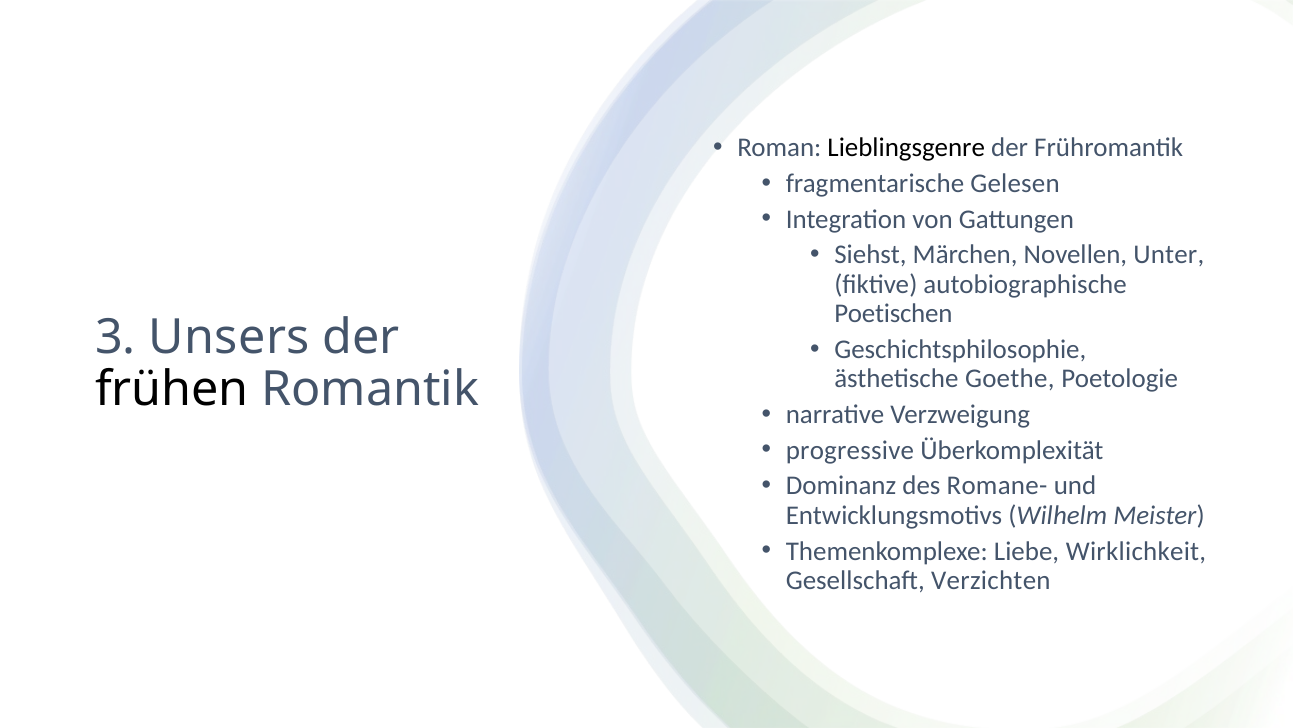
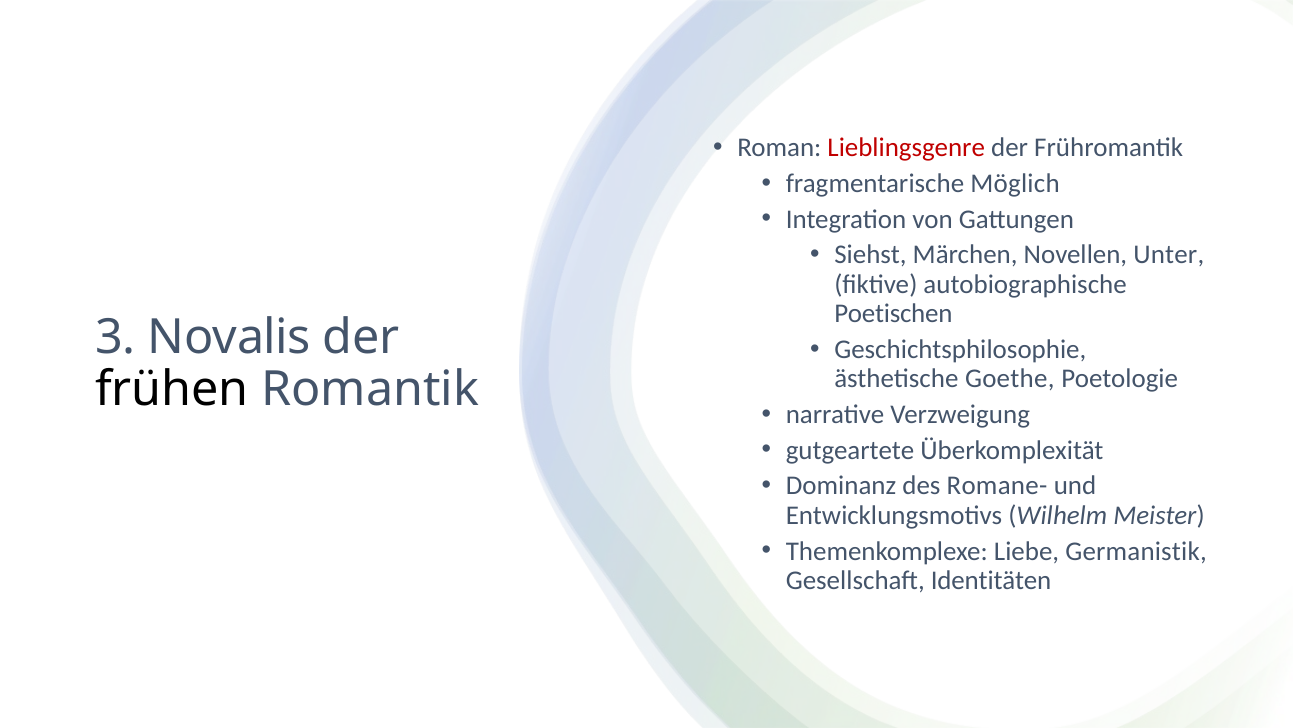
Lieblingsgenre colour: black -> red (906, 147)
Gelesen: Gelesen -> Möglich (1015, 183)
Unsers: Unsers -> Novalis (229, 337)
progressive: progressive -> gutgeartete (850, 450)
Wirklichkeit: Wirklichkeit -> Germanistik (1136, 551)
Verzichten: Verzichten -> Identitäten (991, 580)
